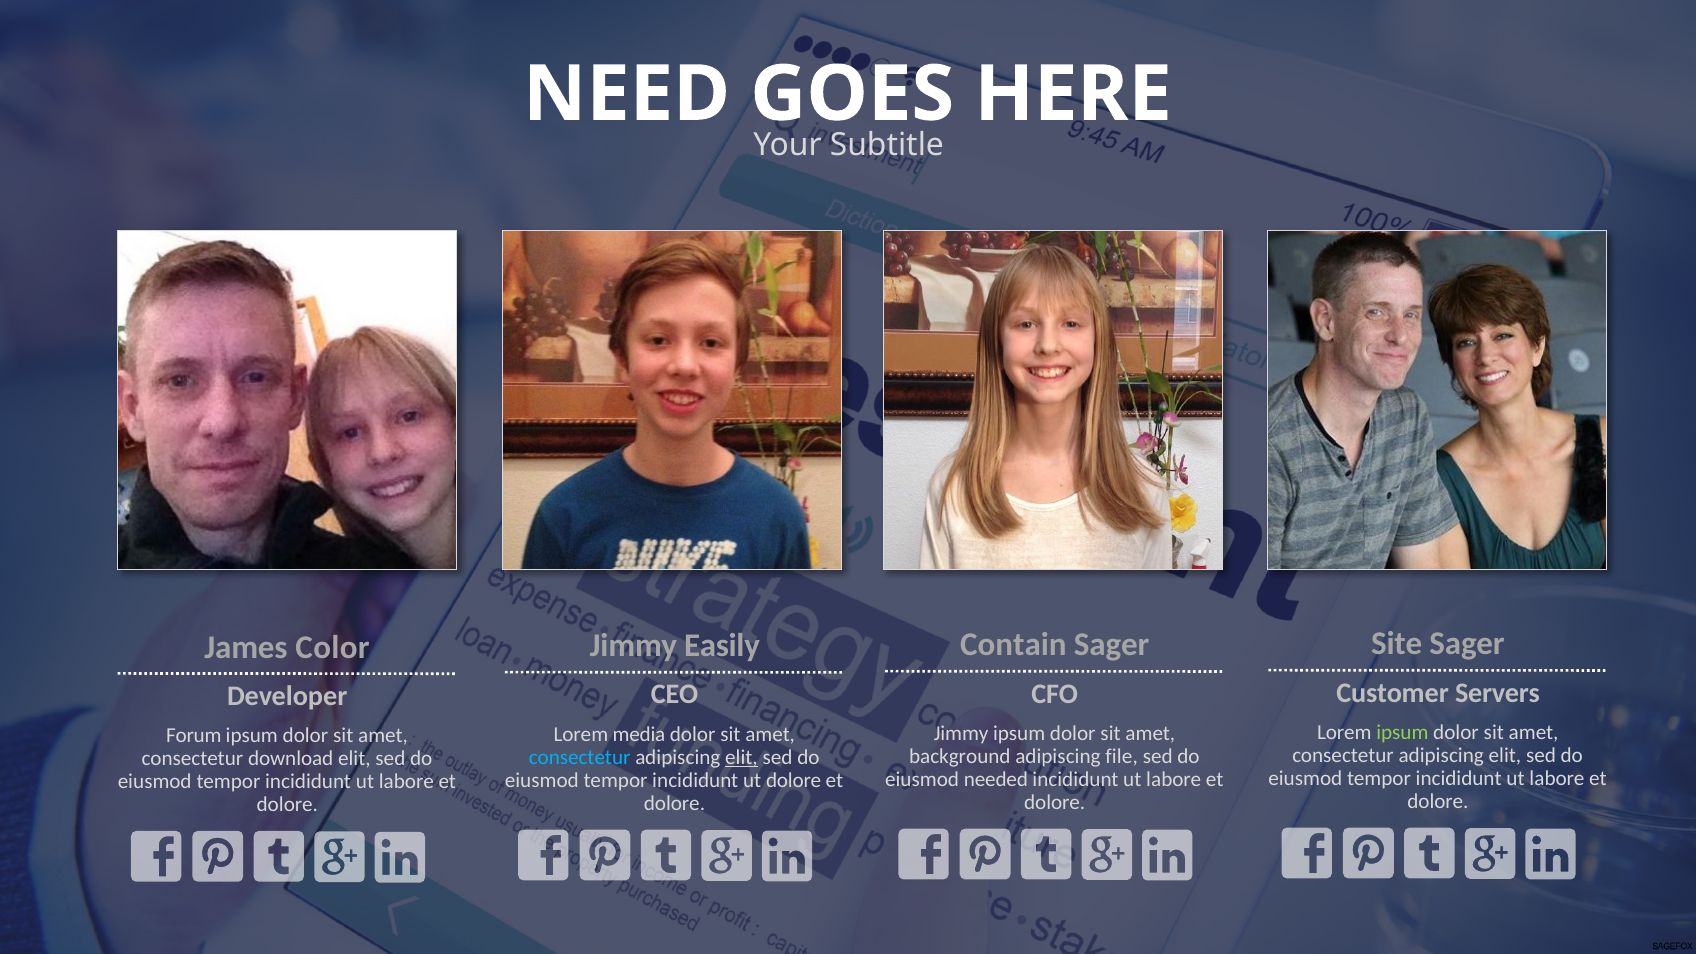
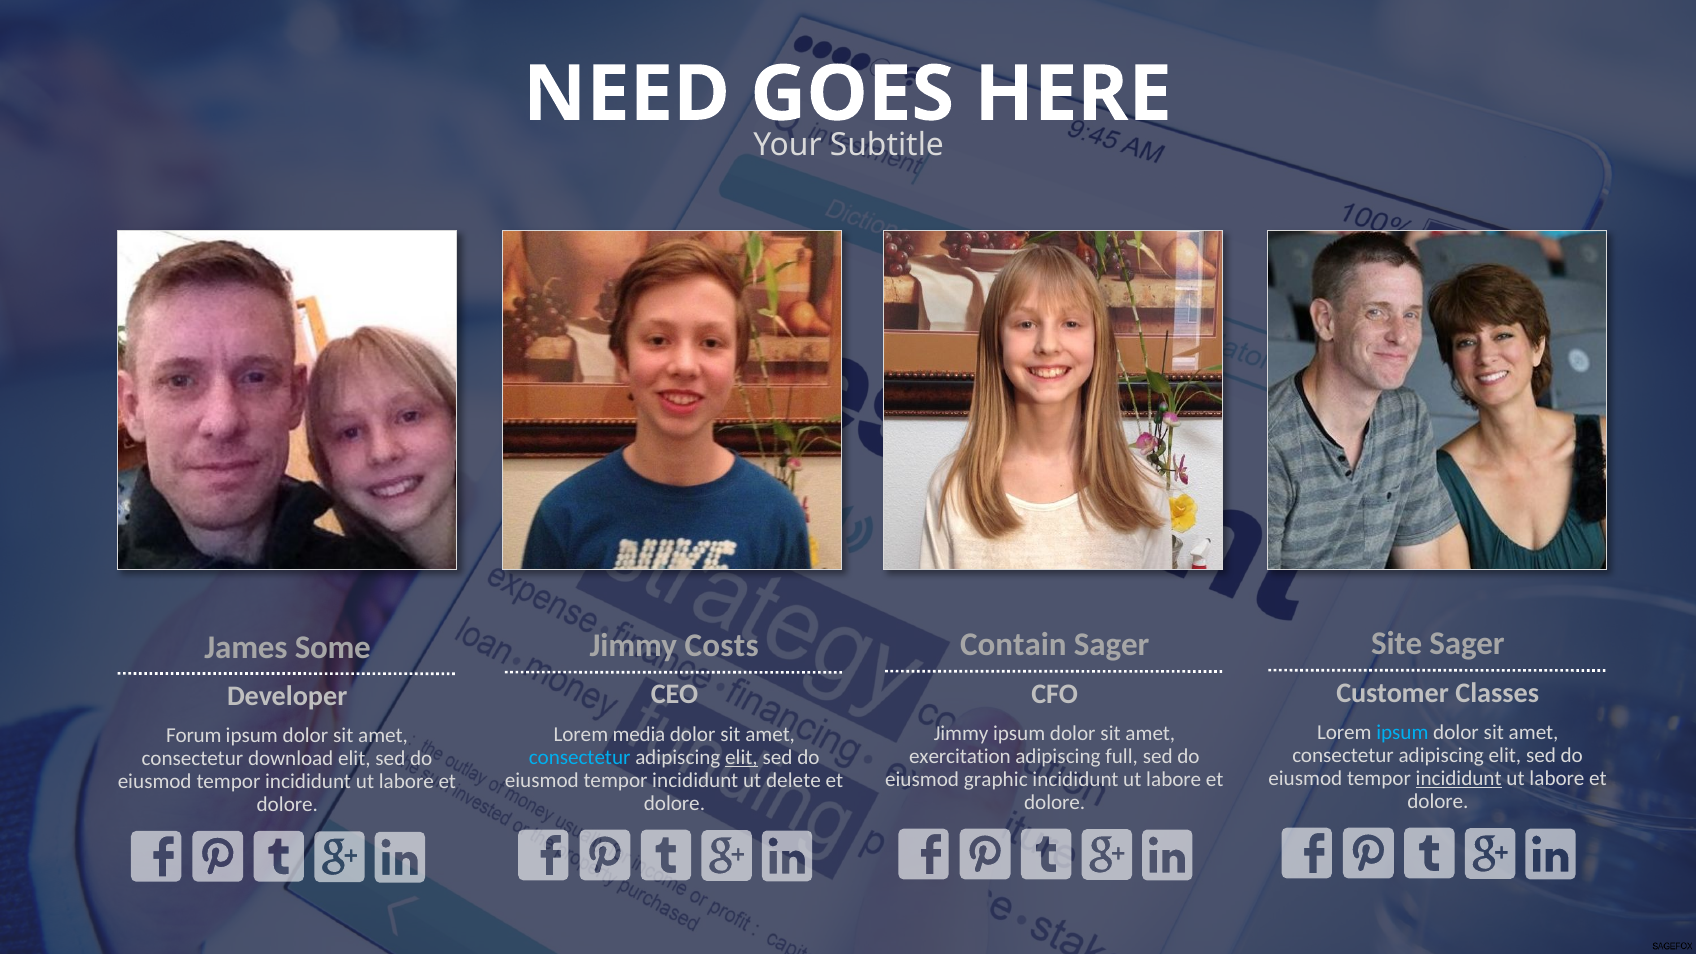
Easily: Easily -> Costs (722, 646)
Color: Color -> Some (333, 647)
Servers: Servers -> Classes (1497, 693)
ipsum colour: light green -> light blue (1402, 733)
background: background -> exercitation (960, 756)
file: file -> full (1122, 756)
incididunt underline: none -> present (1459, 778)
needed: needed -> graphic (996, 779)
ut dolore: dolore -> delete (793, 780)
